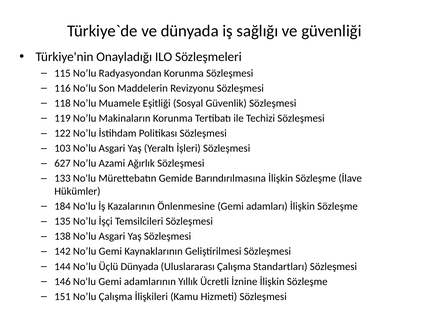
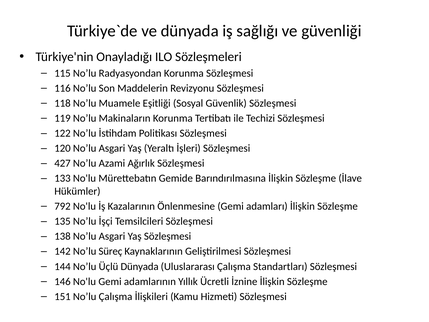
103: 103 -> 120 (62, 148)
627: 627 -> 427 (62, 163)
184: 184 -> 792 (62, 206)
No’lu Gemi: Gemi -> Süreç (110, 251)
